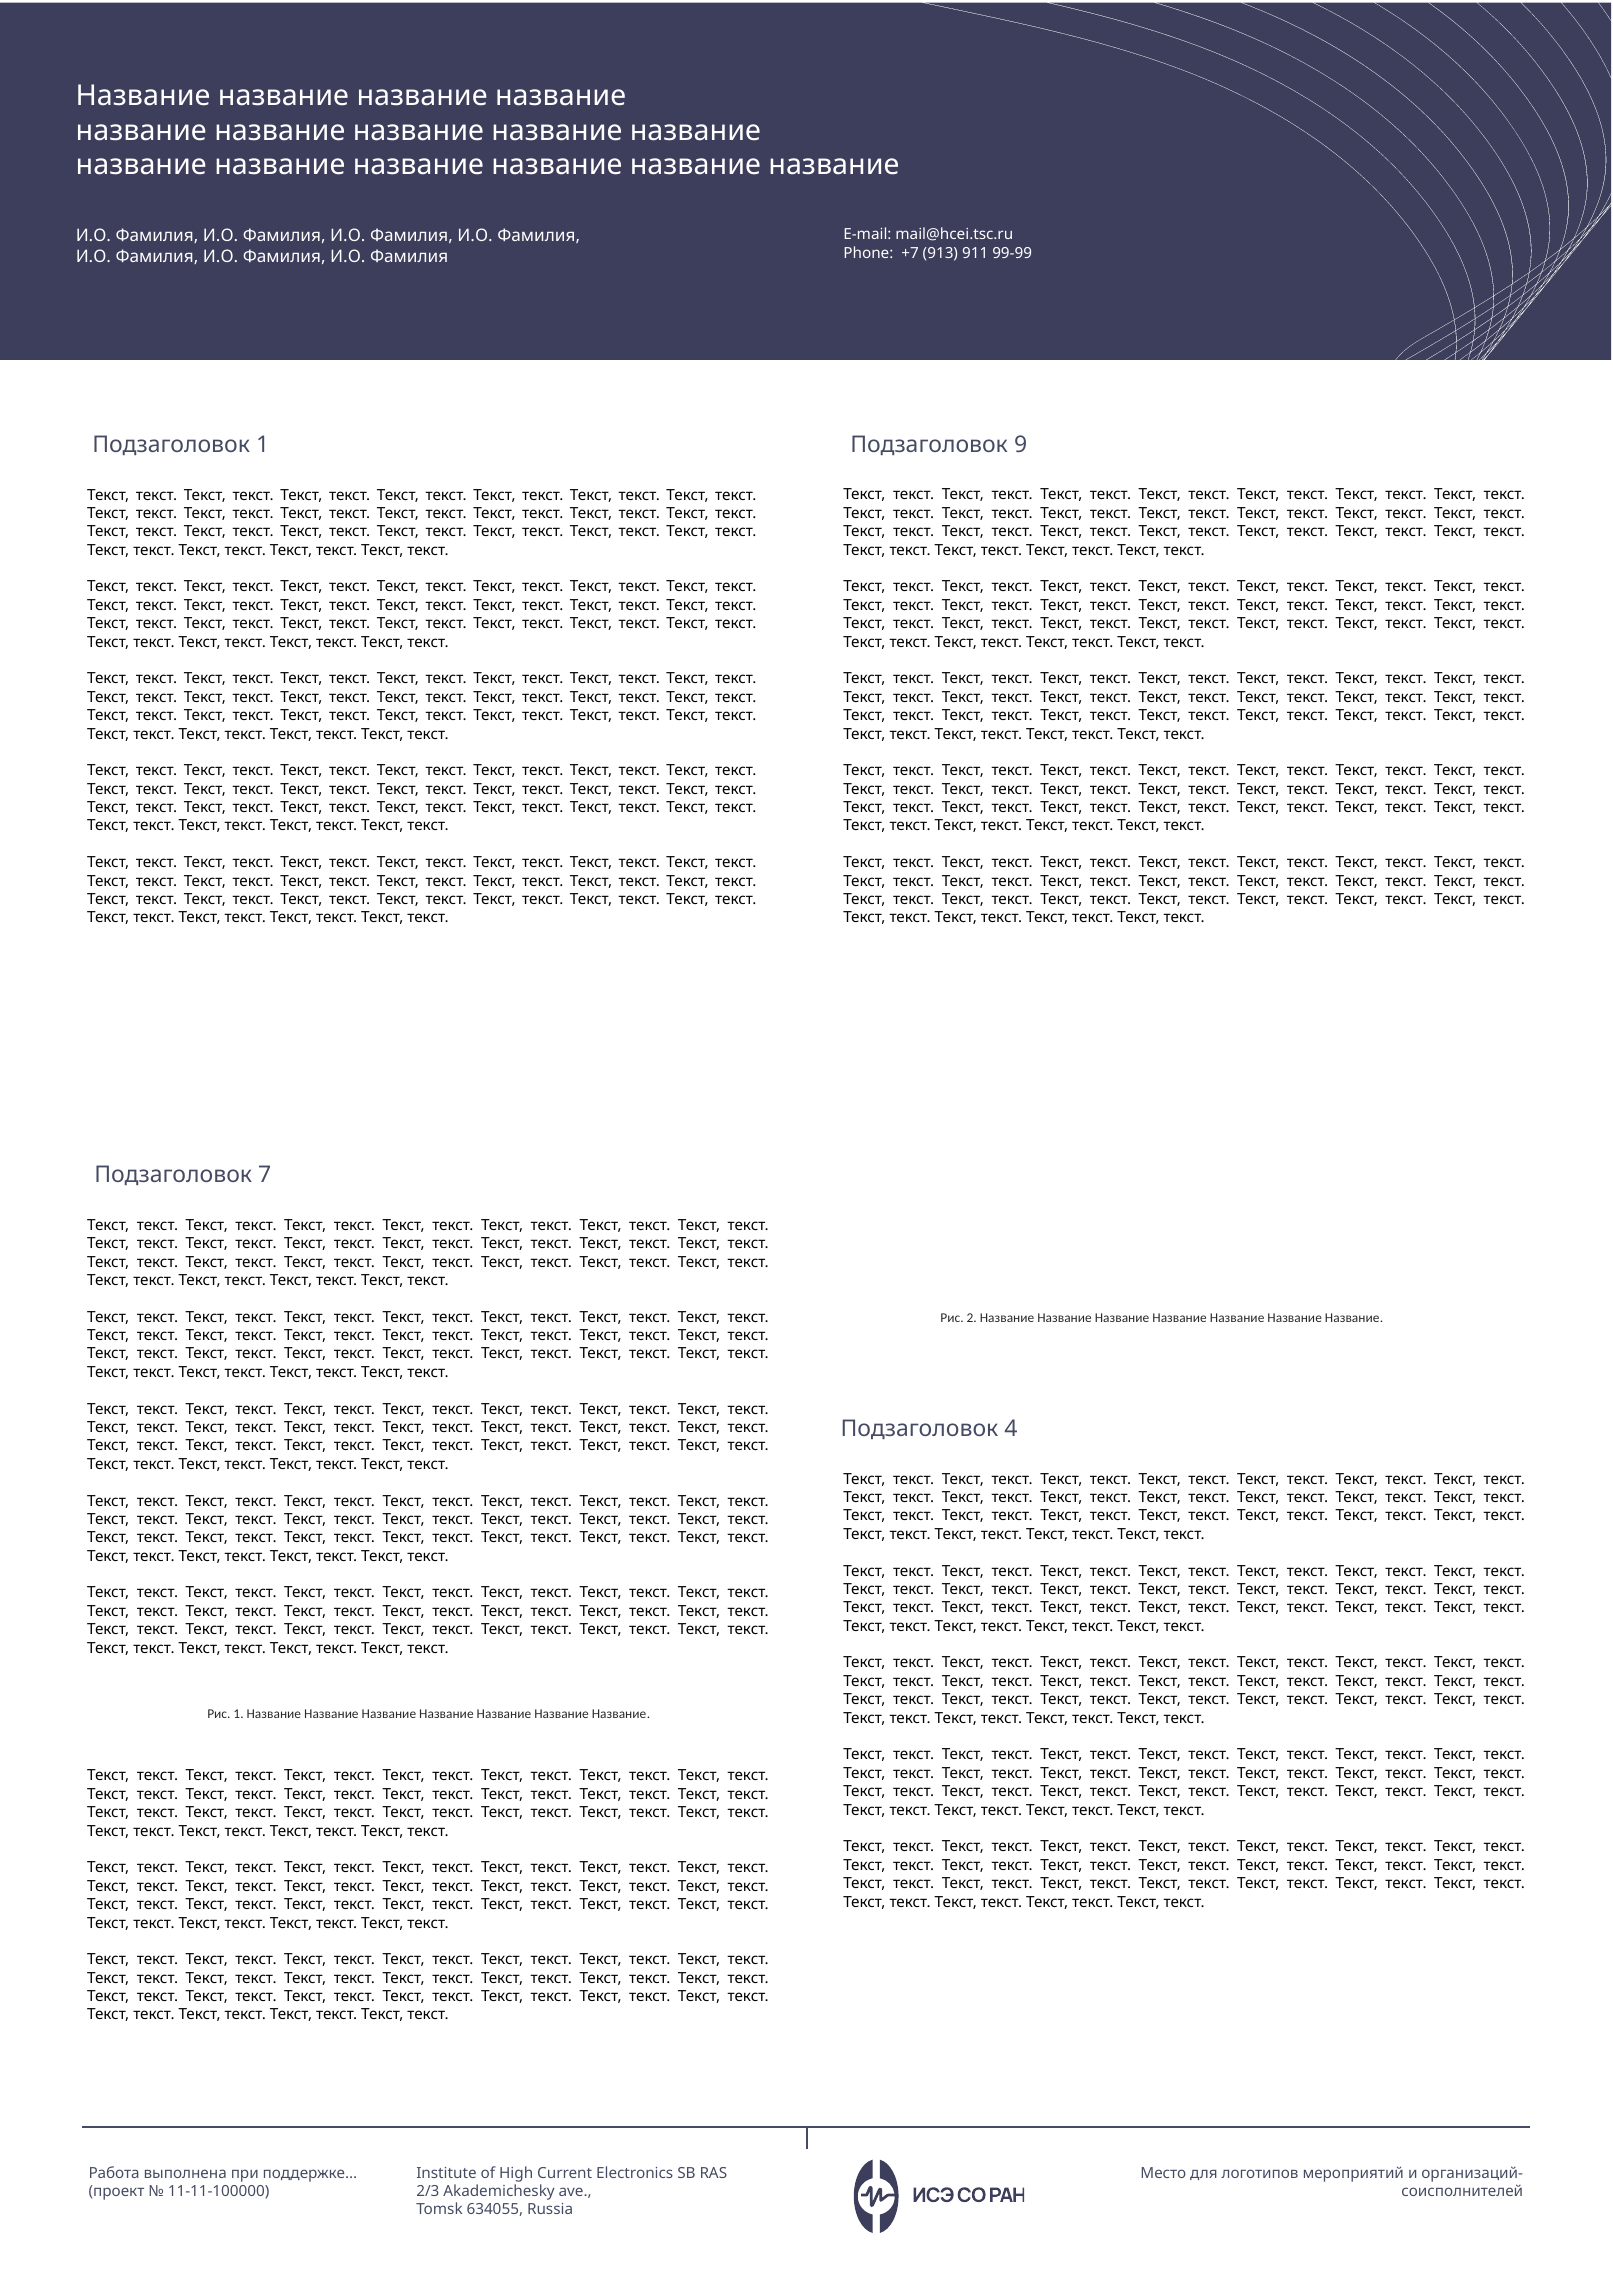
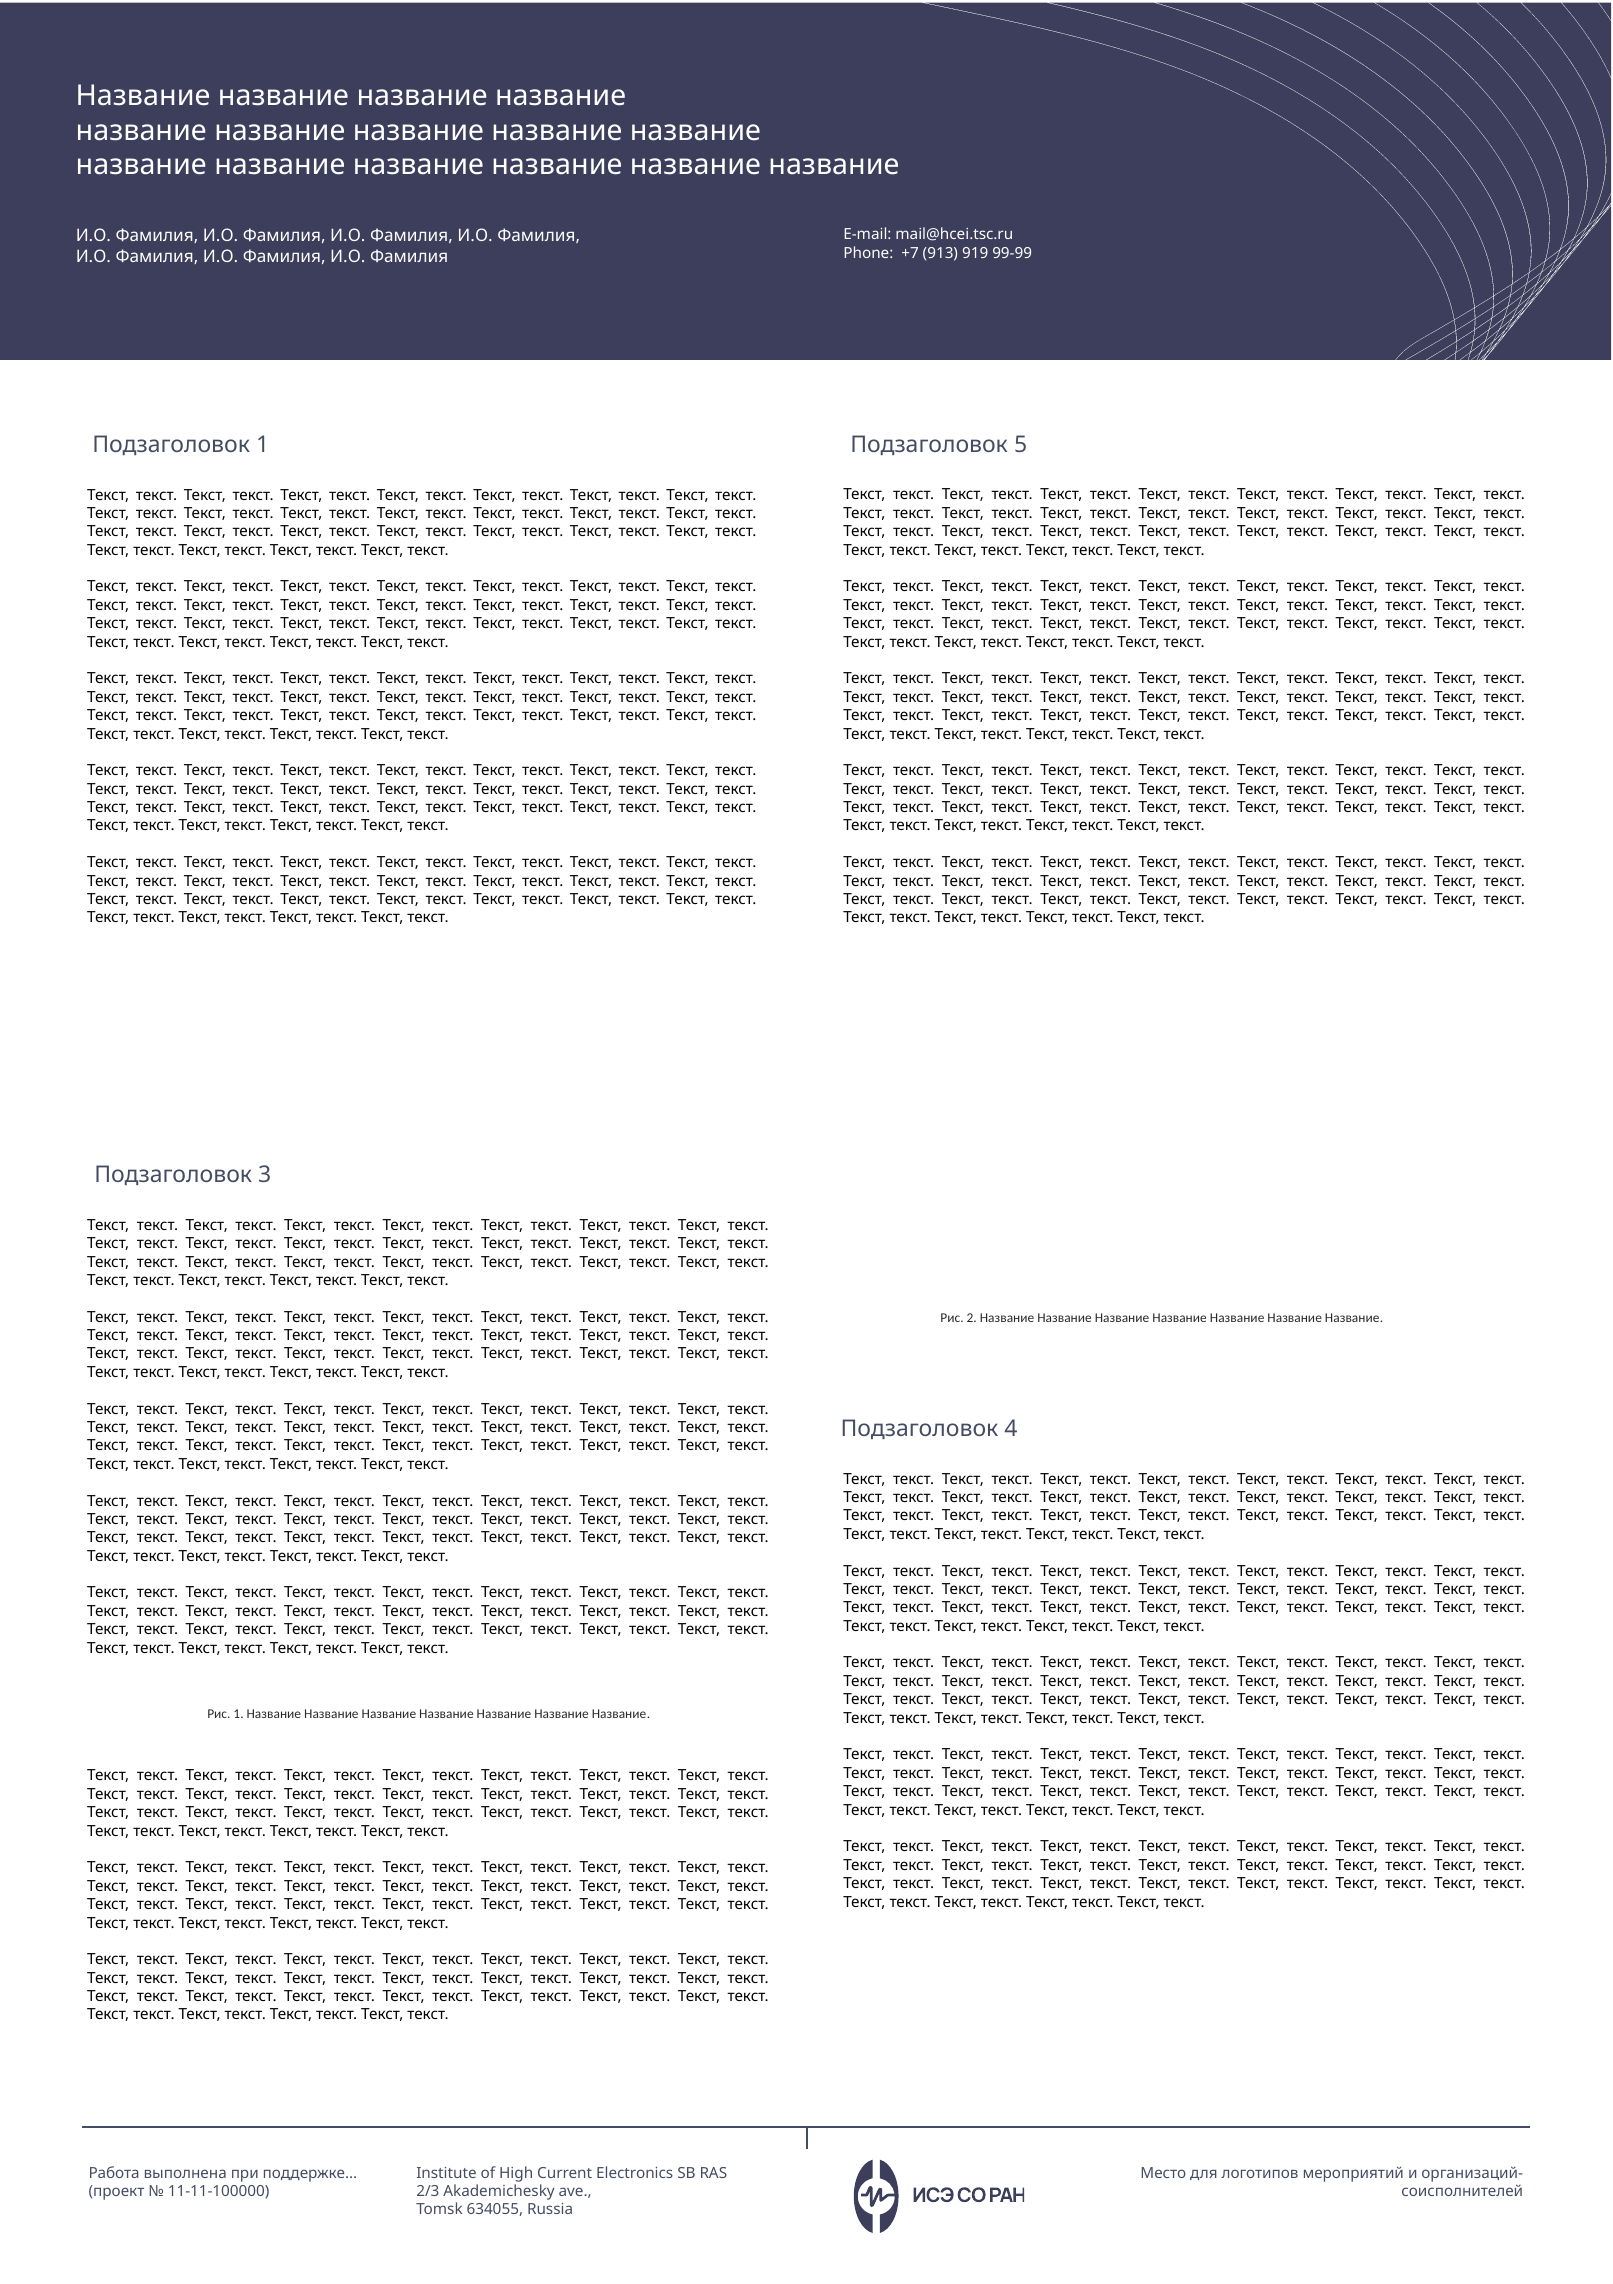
911: 911 -> 919 (975, 253)
9: 9 -> 5 (1021, 445)
7: 7 -> 3 (265, 1175)
